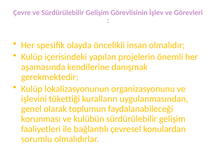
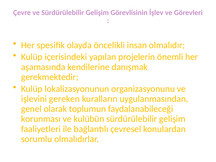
tükettiği: tükettiği -> gereken (64, 99)
